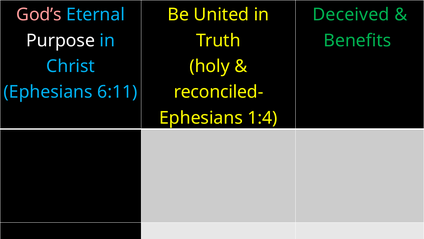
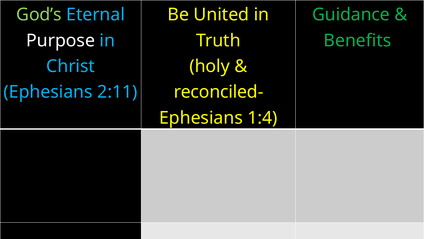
God’s colour: pink -> light green (39, 15)
Deceived: Deceived -> Guidance (351, 15)
6:11: 6:11 -> 2:11 (117, 92)
